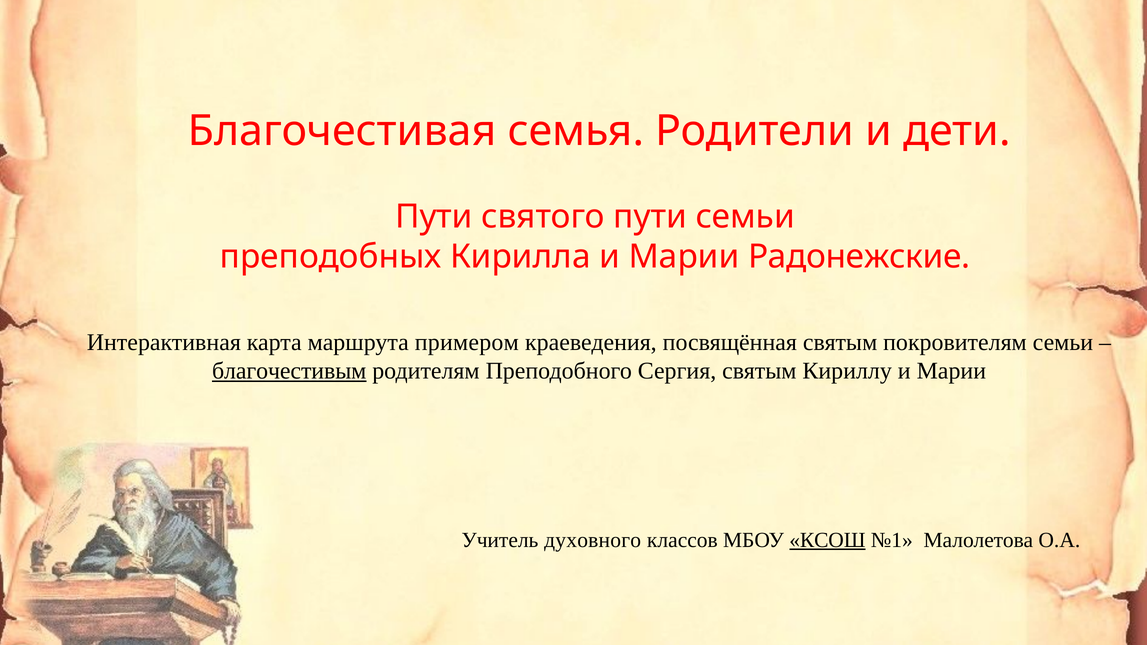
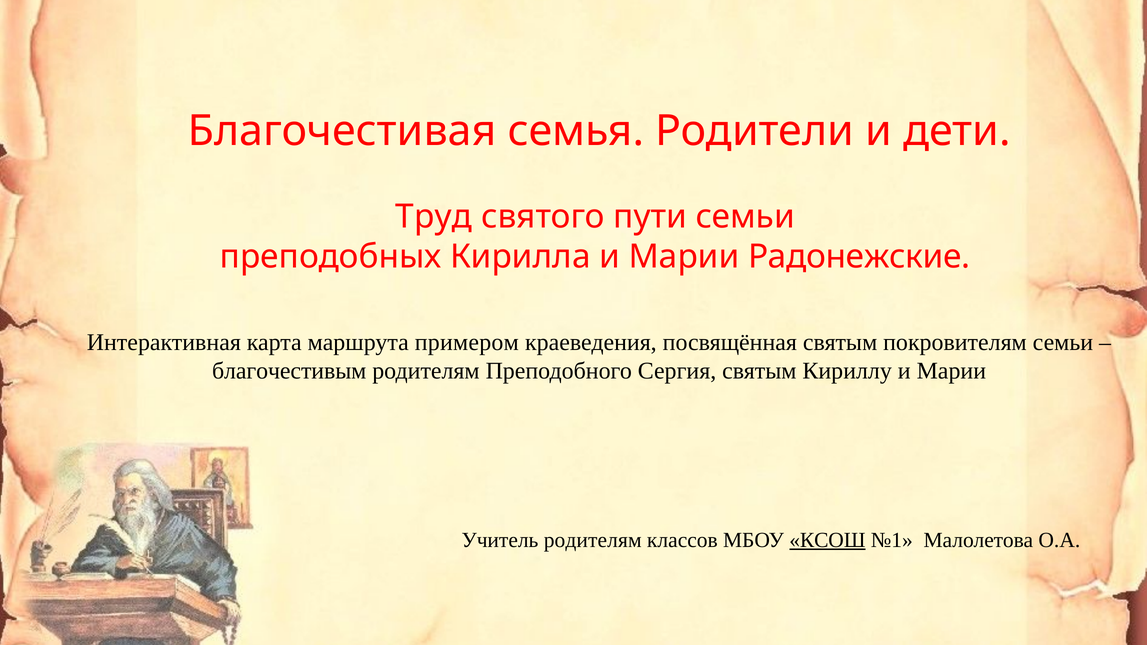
Пути: Пути -> Труд (434, 217)
благочестивым underline: present -> none (289, 371)
Учитель духовного: духовного -> родителям (593, 540)
